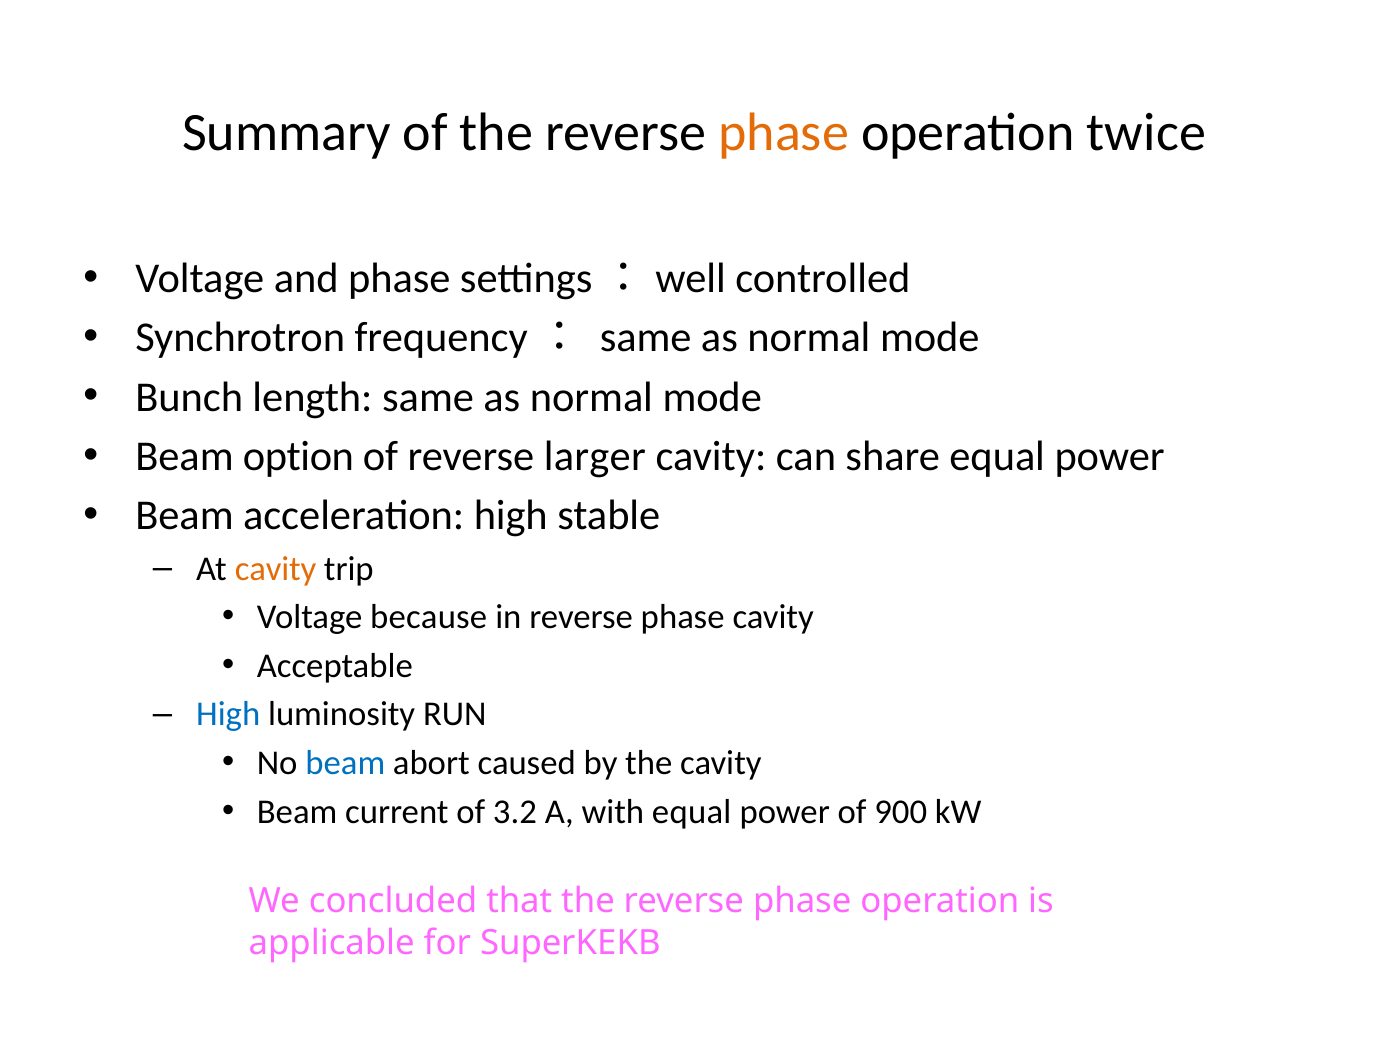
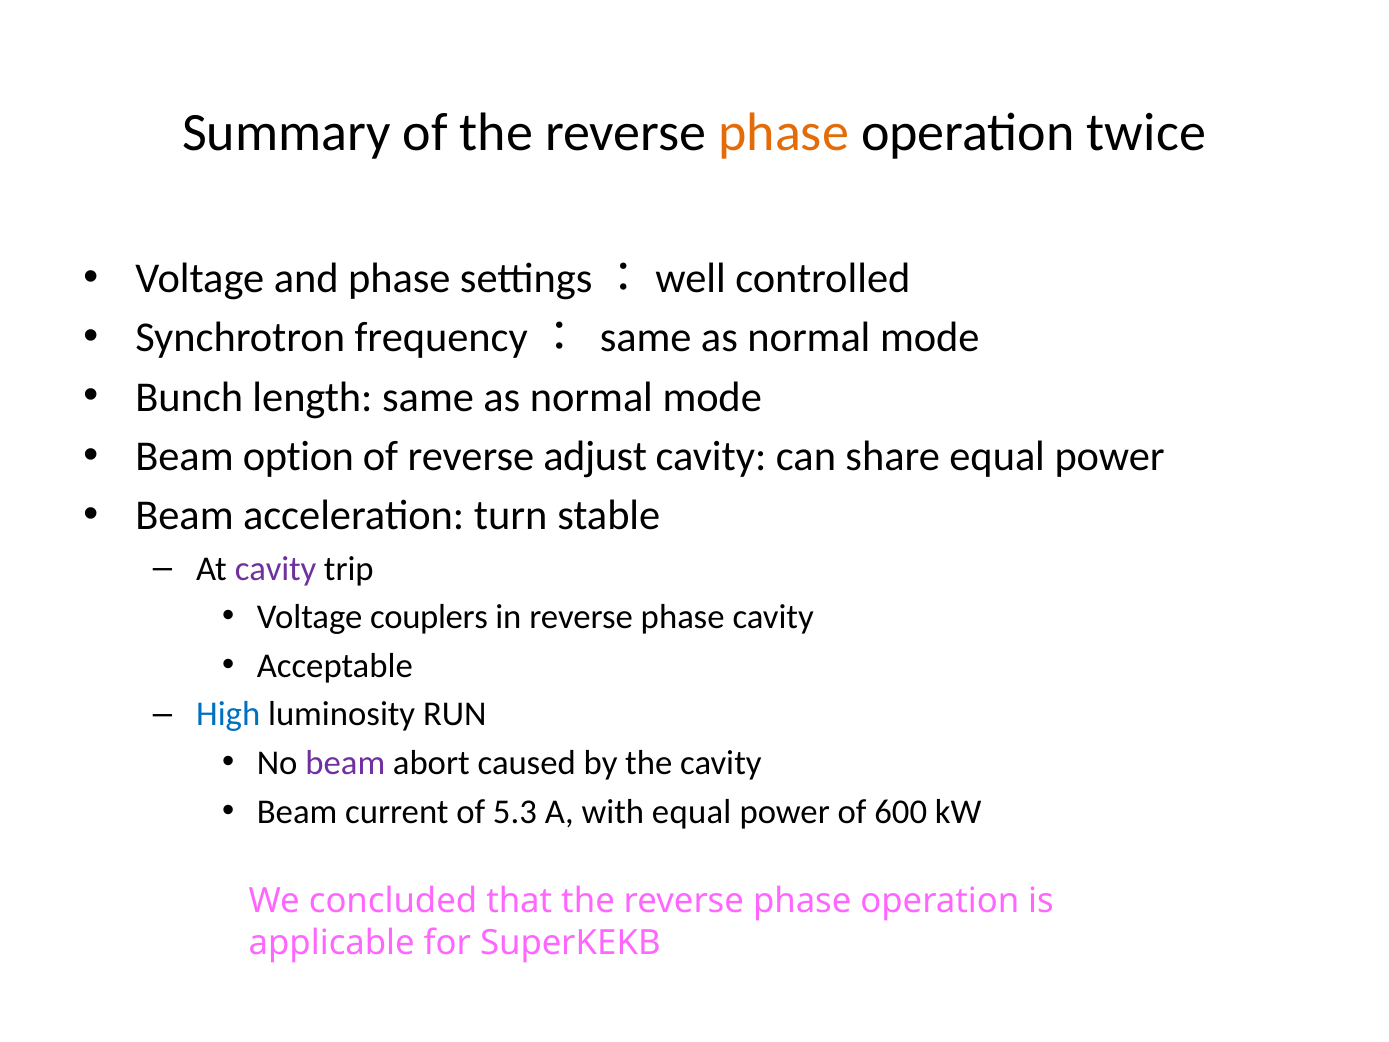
larger: larger -> adjust (595, 456)
acceleration high: high -> turn (511, 516)
cavity colour: orange -> purple (276, 568)
because: because -> couplers (429, 617)
beam colour: blue -> purple (345, 763)
3.2: 3.2 -> 5.3 (515, 811)
900: 900 -> 600 (901, 811)
